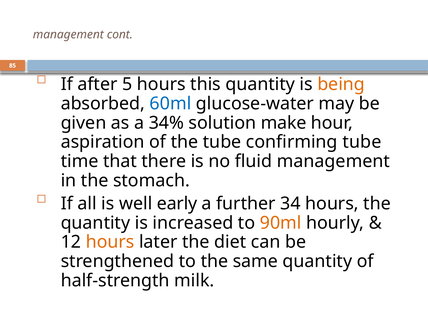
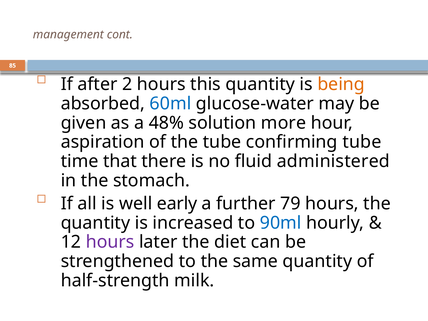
5: 5 -> 2 (127, 84)
34%: 34% -> 48% (166, 123)
make: make -> more (284, 123)
fluid management: management -> administered (333, 161)
34: 34 -> 79 (290, 204)
90ml colour: orange -> blue (281, 223)
hours colour: orange -> purple (110, 242)
